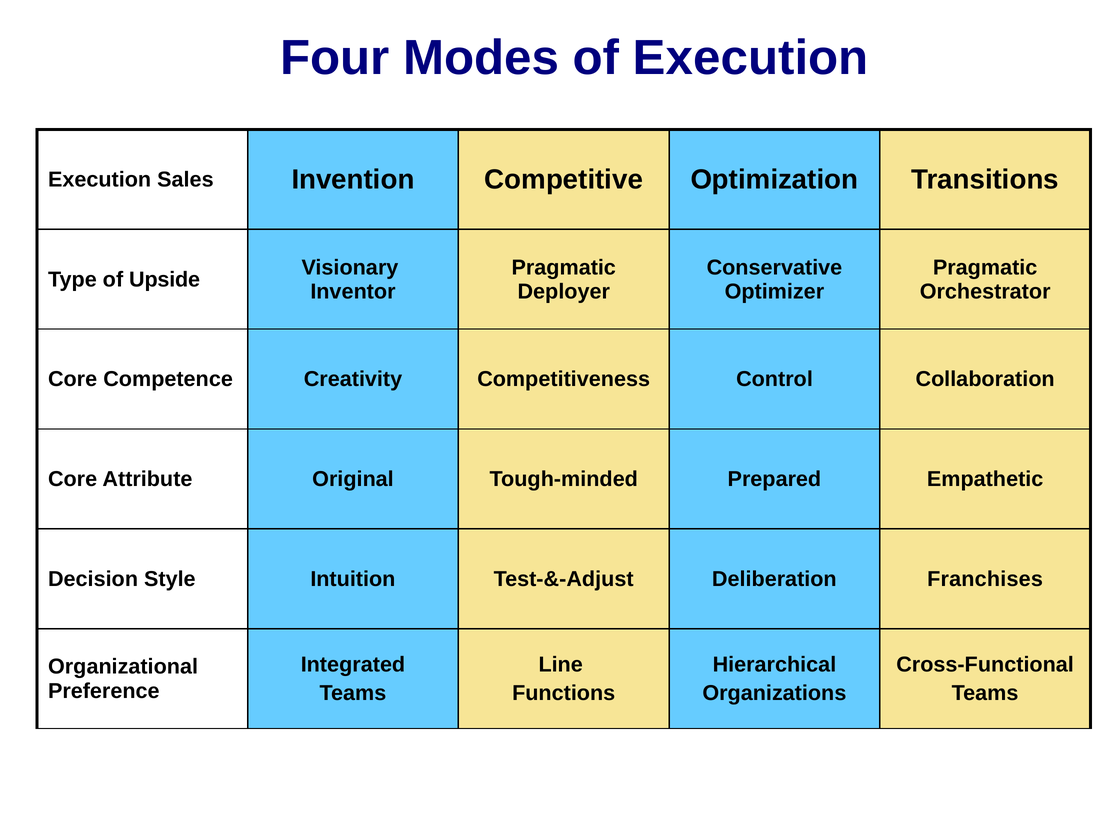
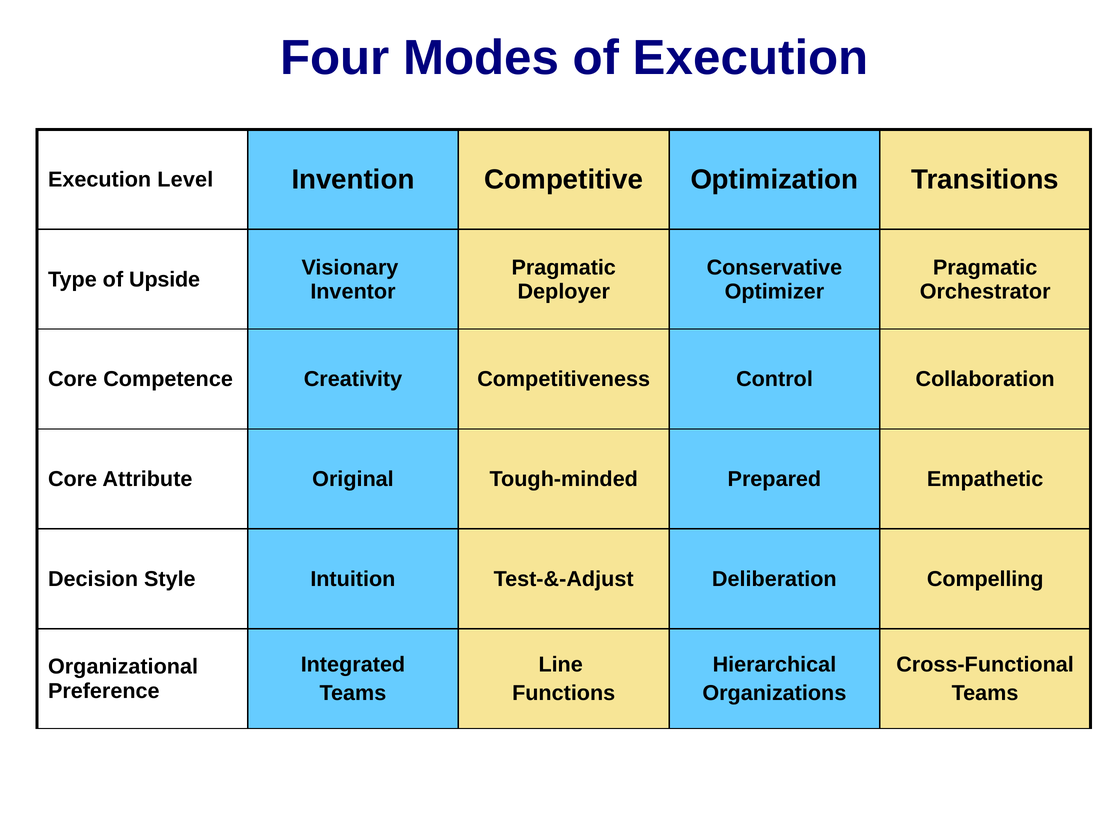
Sales: Sales -> Level (185, 180)
Franchises: Franchises -> Compelling (985, 579)
